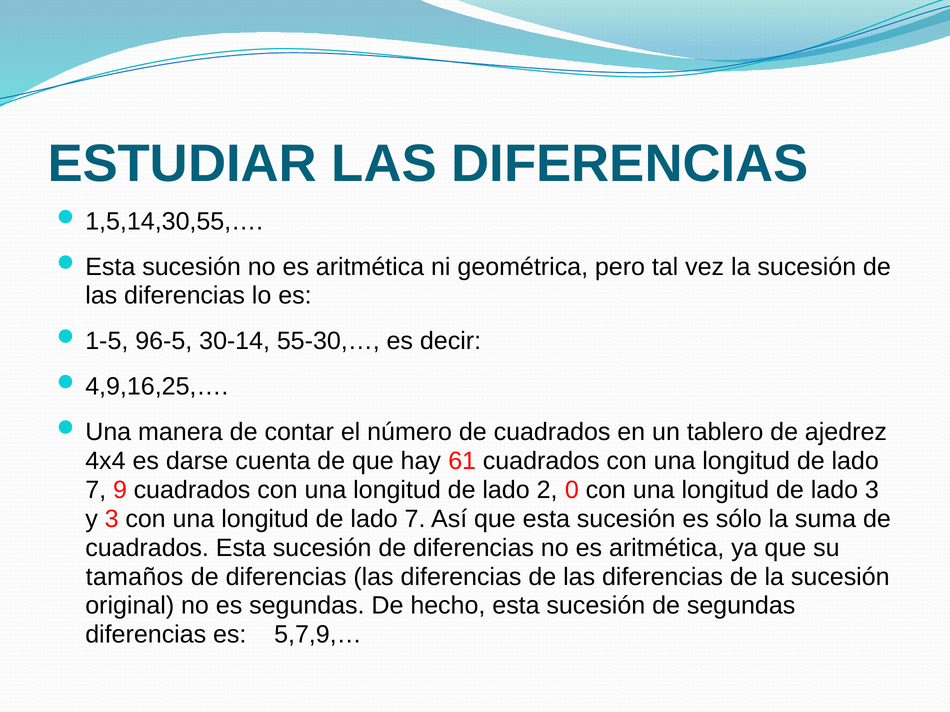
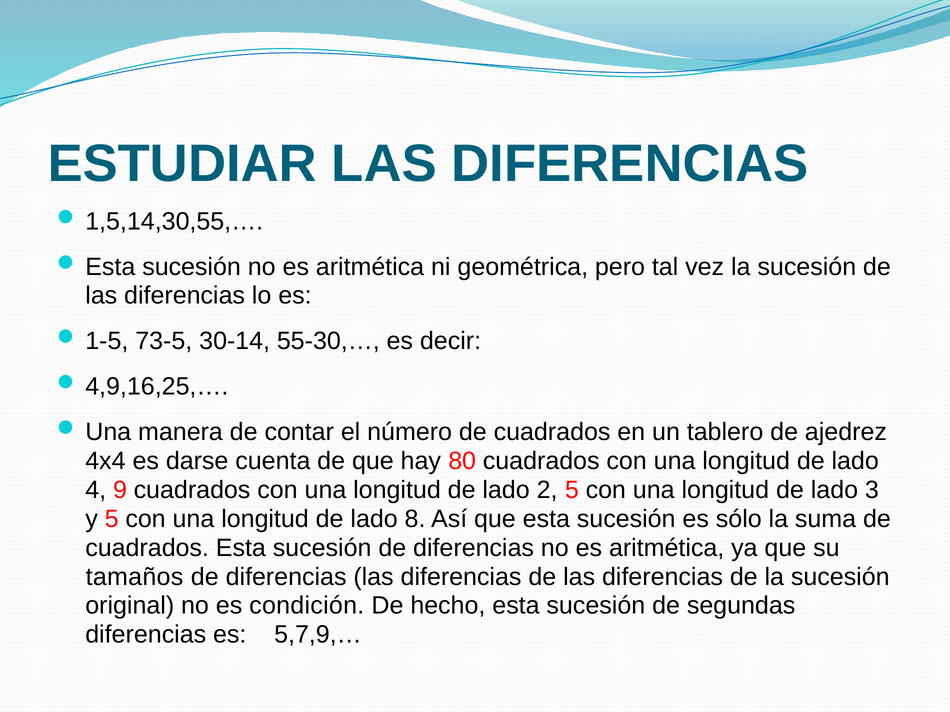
96-5: 96-5 -> 73-5 (164, 341)
61: 61 -> 80 (462, 461)
7: 7 -> 4 (96, 490)
2 0: 0 -> 5 (572, 490)
y 3: 3 -> 5 (112, 519)
7: 7 -> 8 (415, 519)
es segundas: segundas -> condición (307, 606)
